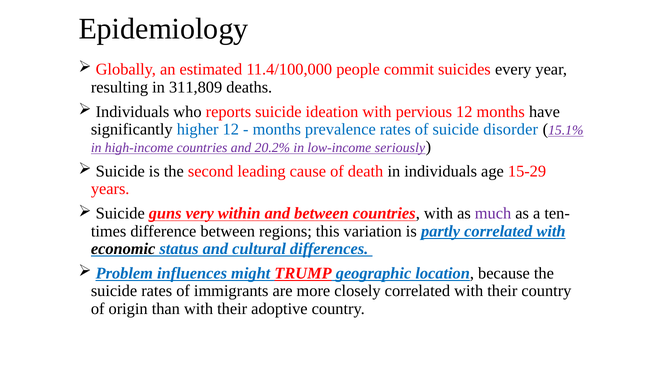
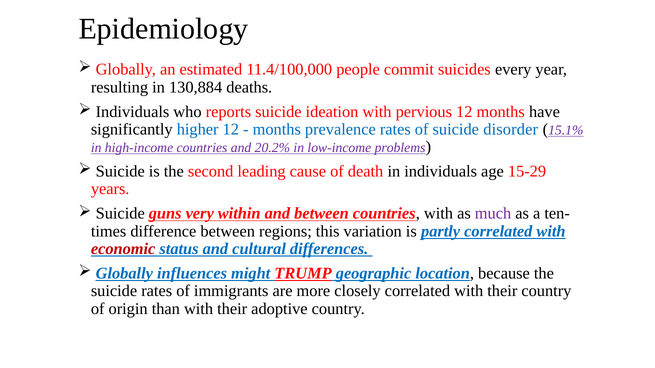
311,809: 311,809 -> 130,884 (196, 87)
seriously: seriously -> problems (400, 148)
economic colour: black -> red (123, 249)
Problem: Problem -> Globally (124, 274)
